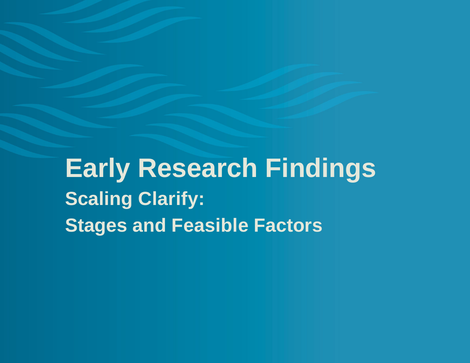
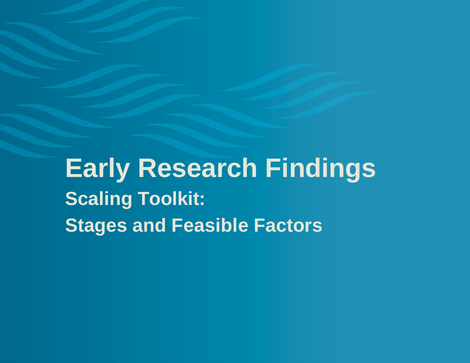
Clarify: Clarify -> Toolkit (172, 199)
